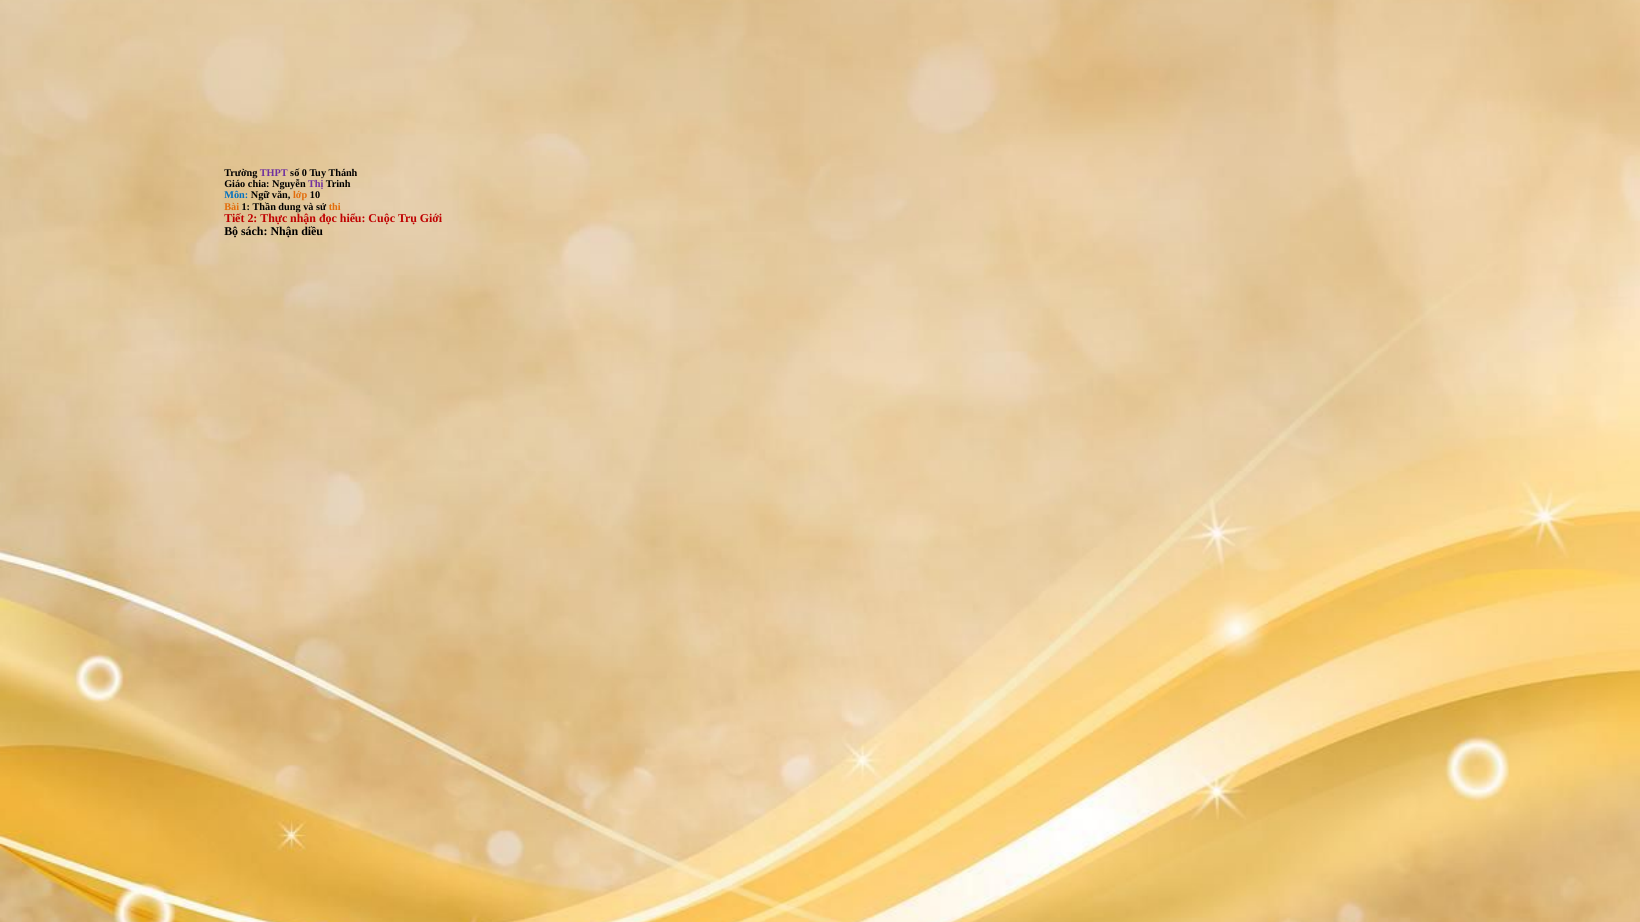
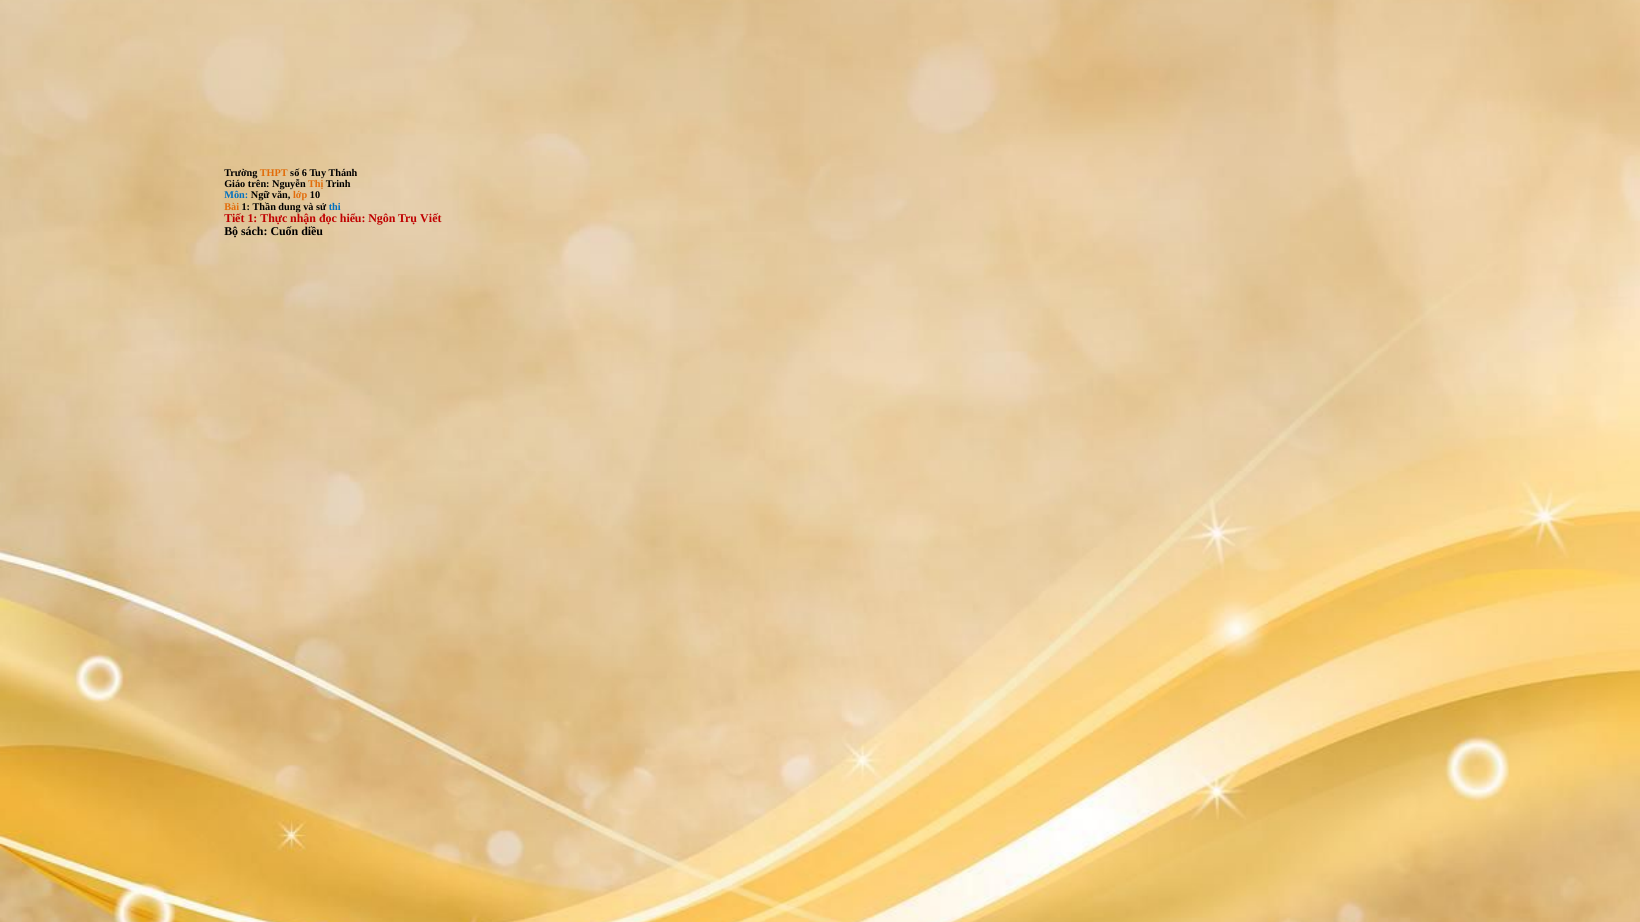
THPT colour: purple -> orange (274, 173)
0: 0 -> 6 (304, 173)
chia: chia -> trên (259, 185)
Thị colour: purple -> orange (316, 185)
thi colour: orange -> blue (335, 207)
Tiết 2: 2 -> 1 (252, 219)
Cuộc: Cuộc -> Ngôn (382, 219)
Giới: Giới -> Viết (431, 219)
sách Nhận: Nhận -> Cuốn (284, 232)
